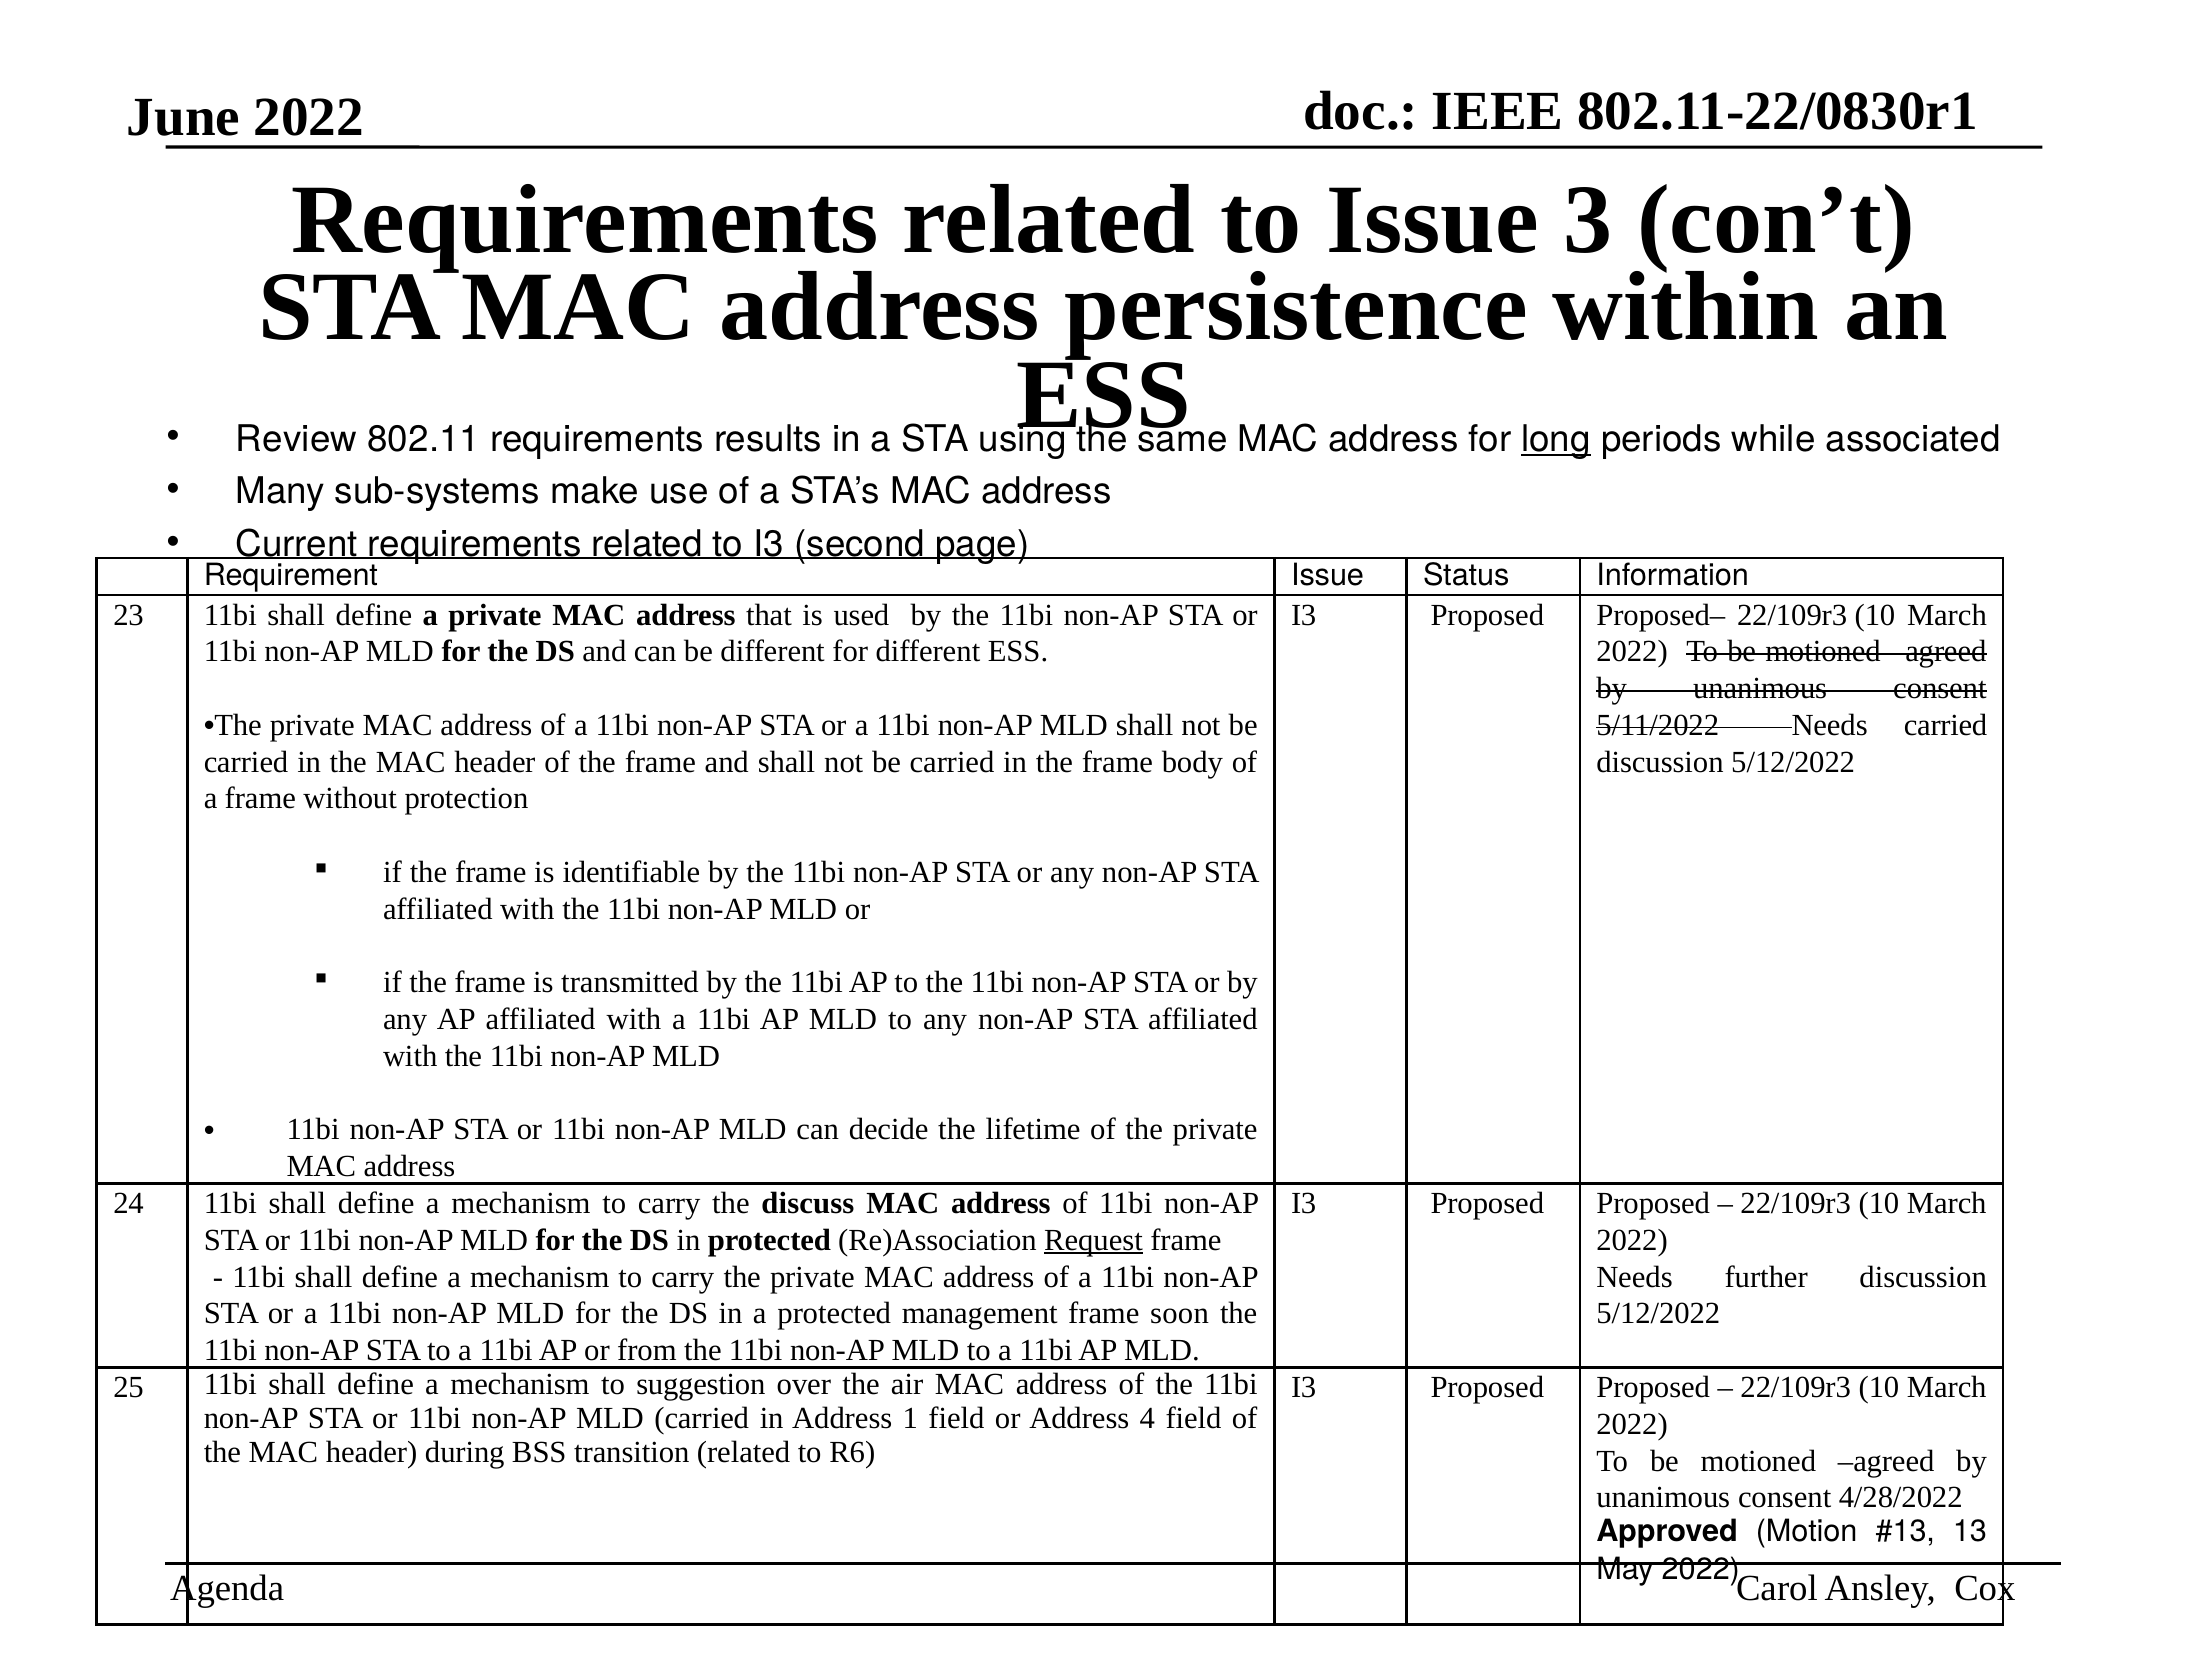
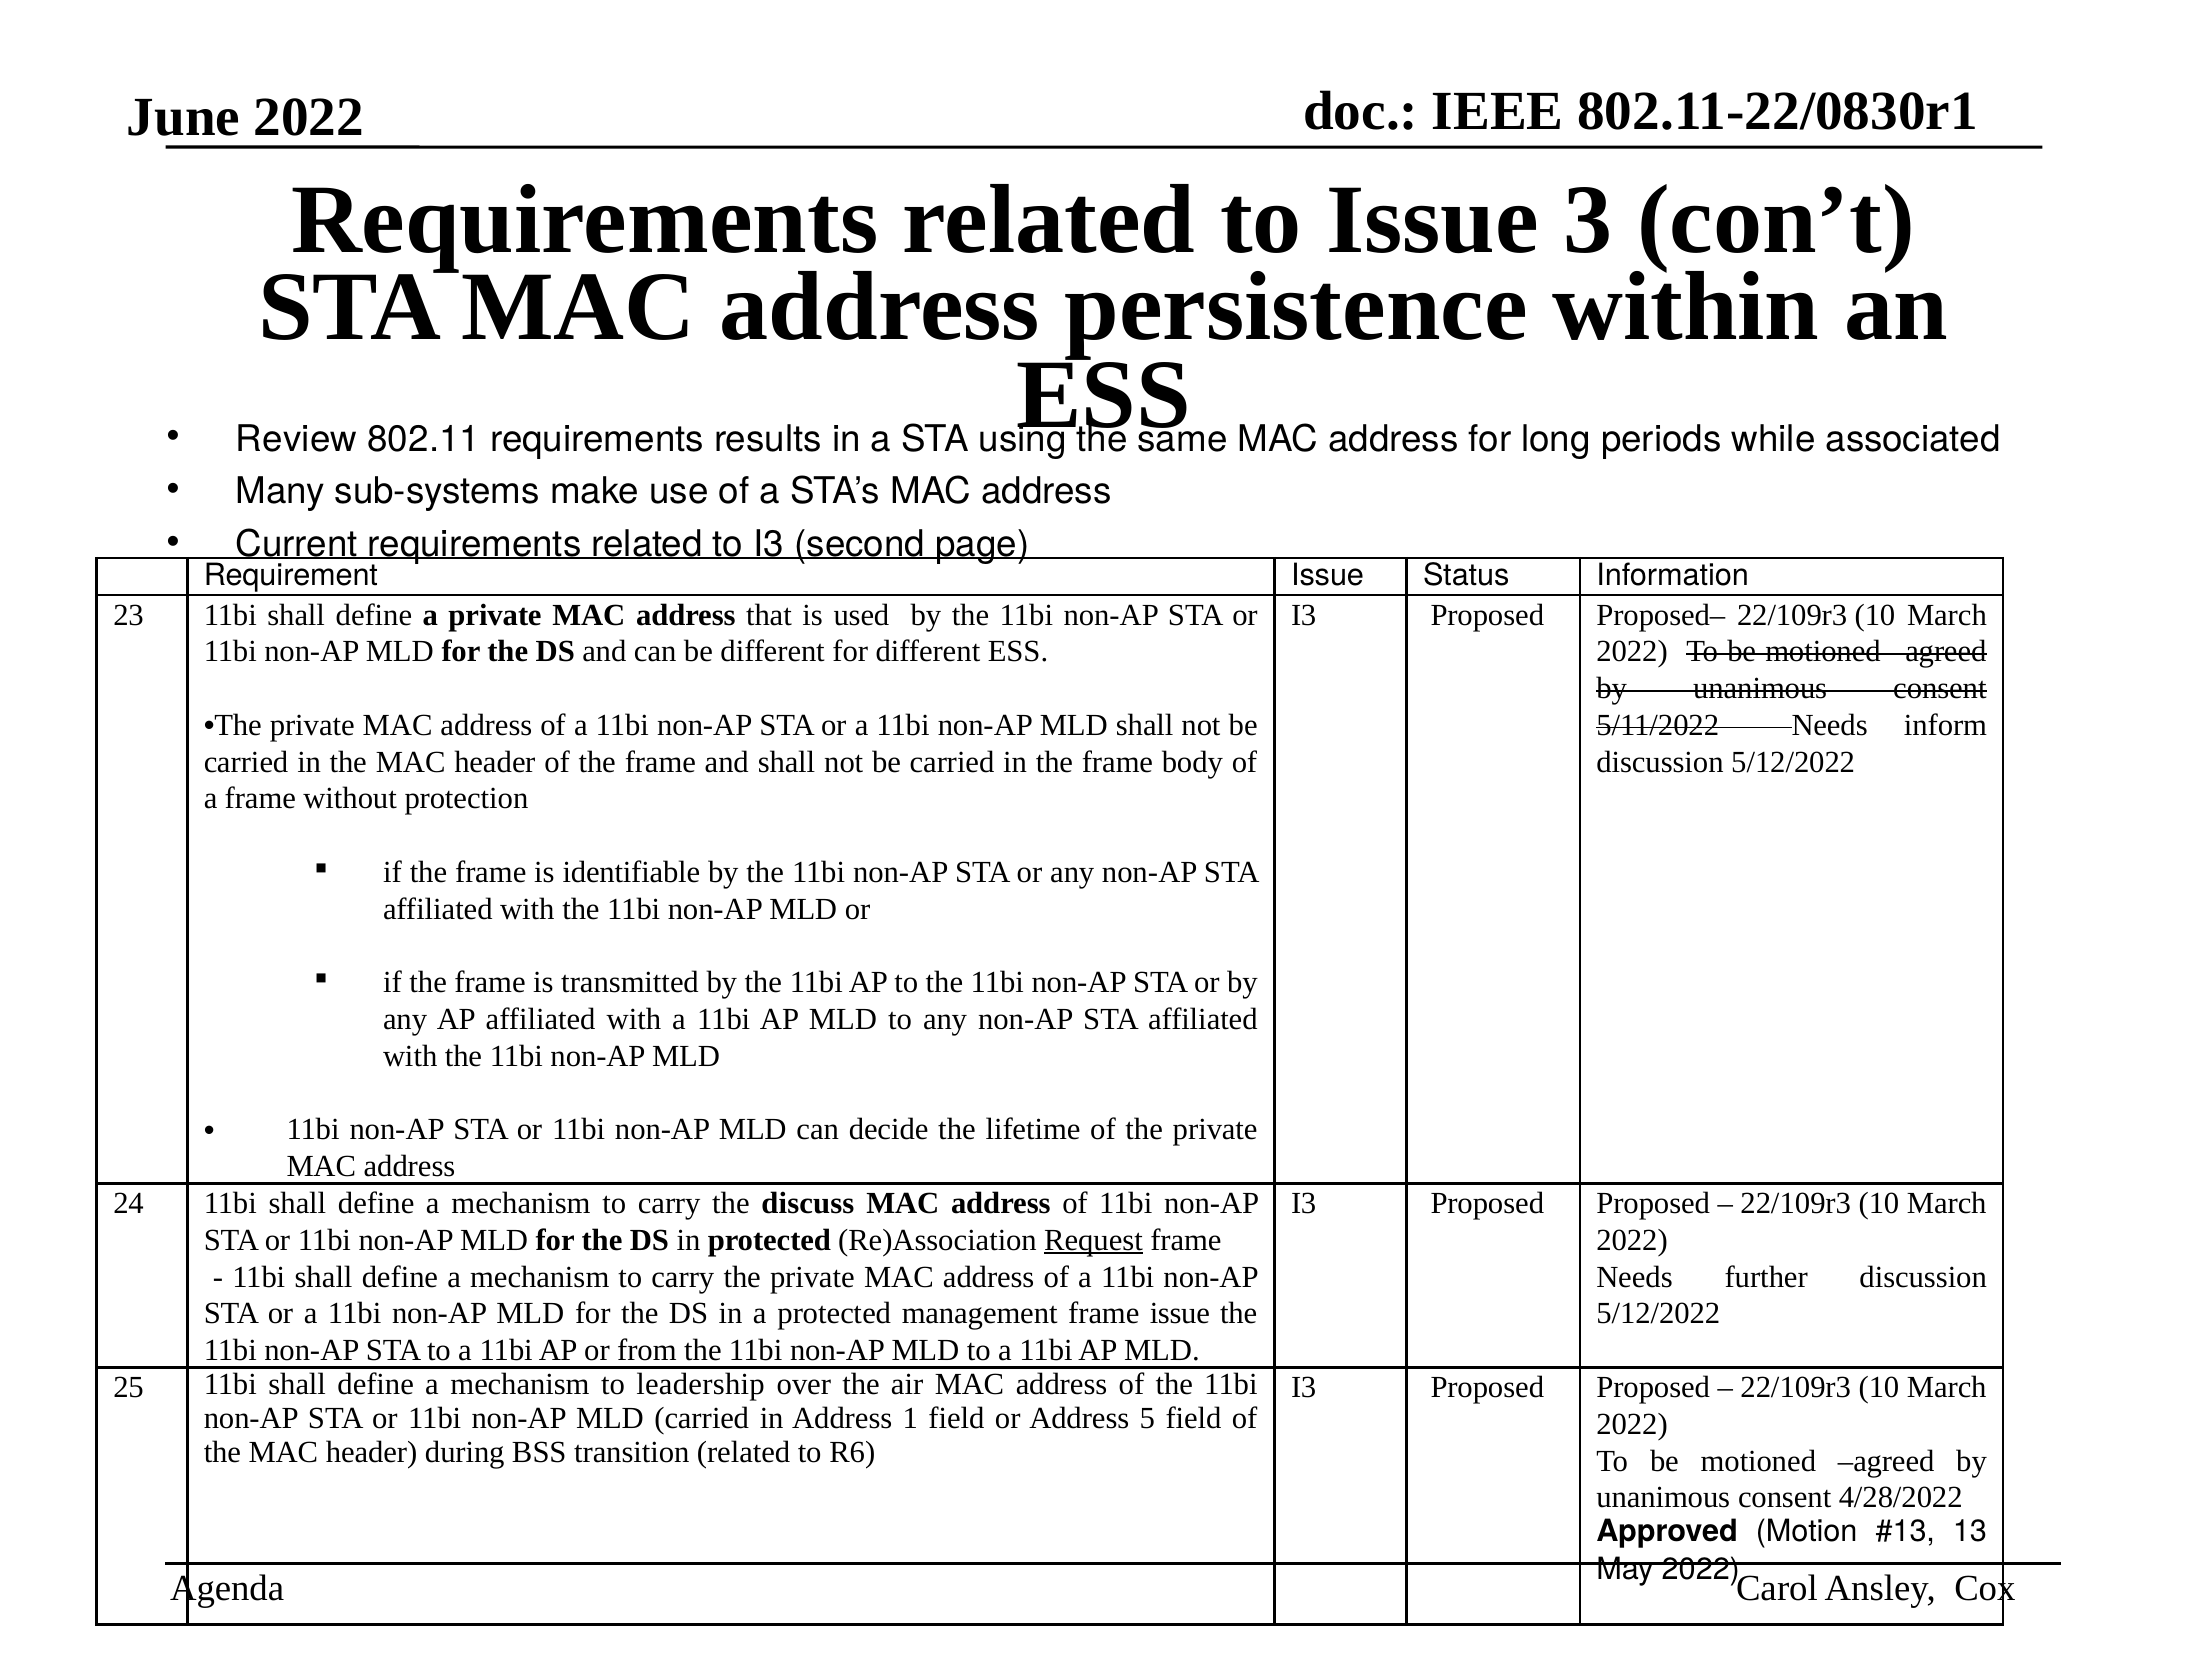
long underline: present -> none (1556, 439)
Needs carried: carried -> inform (1945, 725)
frame soon: soon -> issue (1180, 1314)
suggestion: suggestion -> leadership (701, 1384)
4: 4 -> 5 (1147, 1418)
